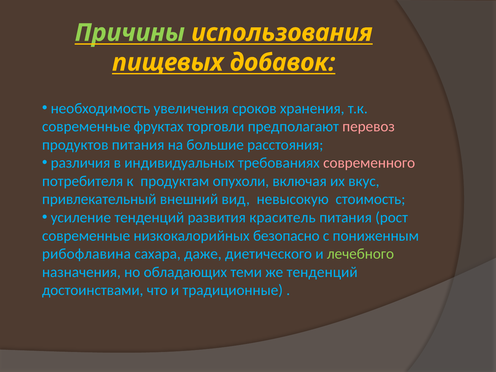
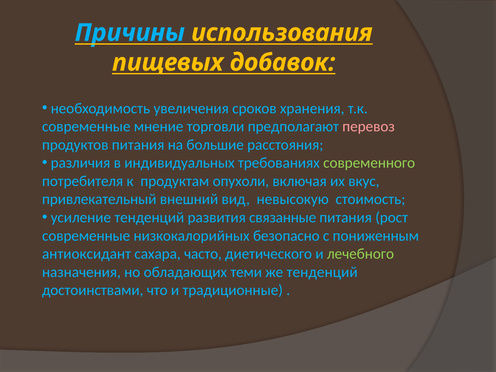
Причины colour: light green -> light blue (130, 33)
фруктах: фруктах -> мнение (159, 127)
современного colour: pink -> light green (369, 163)
краситель: краситель -> связанные (283, 217)
рибофлавина: рибофлавина -> антиоксидант (87, 254)
даже: даже -> часто (203, 254)
